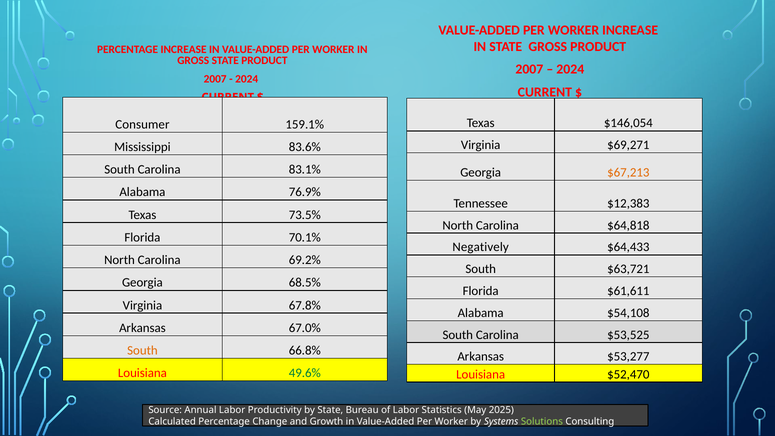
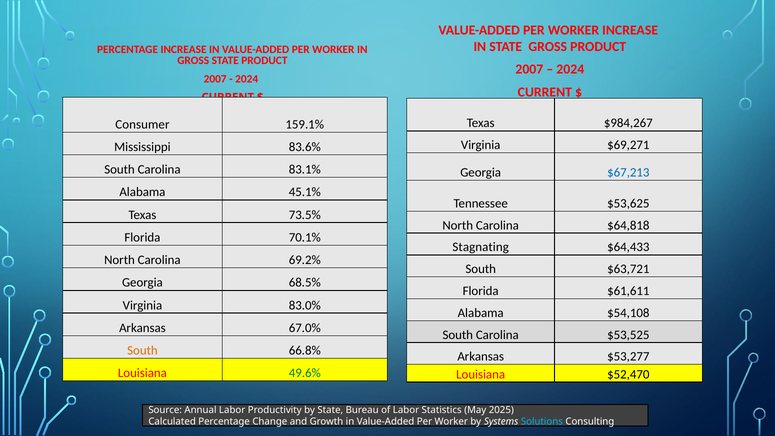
$146,054: $146,054 -> $984,267 (628, 123)
$67,213 colour: orange -> blue (628, 173)
76.9%: 76.9% -> 45.1% (305, 192)
$12,383: $12,383 -> $53,625 (628, 203)
Negatively: Negatively -> Stagnating (481, 247)
67.8%: 67.8% -> 83.0% (305, 305)
Solutions colour: light green -> light blue (542, 422)
